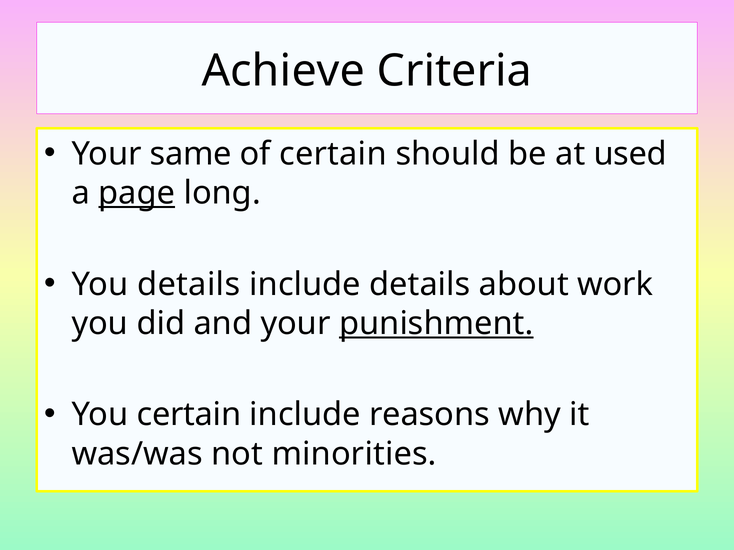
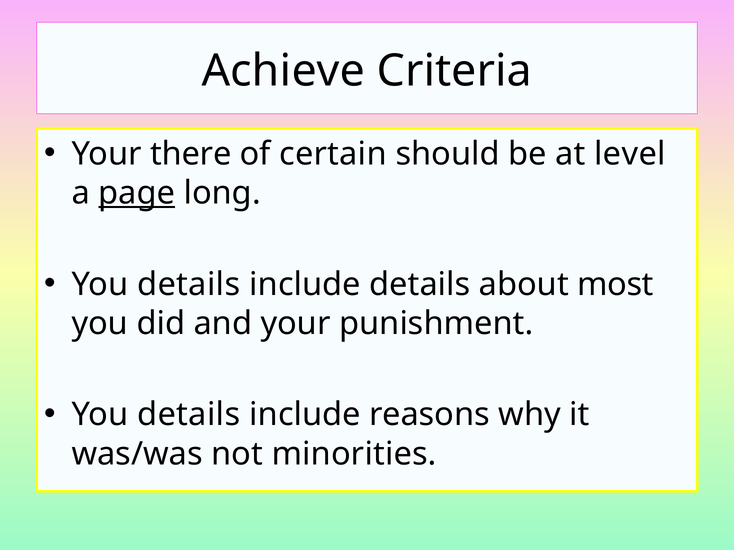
same: same -> there (191, 154)
used: used -> level (630, 154)
work: work -> most (615, 285)
punishment underline: present -> none (436, 324)
certain: certain -> details (189, 415)
